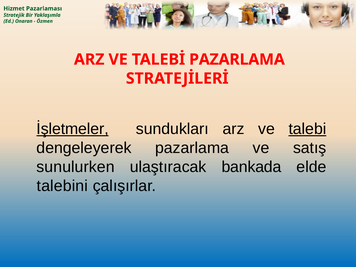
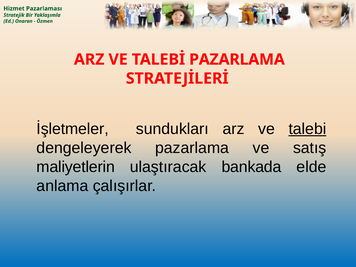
İşletmeler underline: present -> none (73, 129)
sunulurken: sunulurken -> maliyetlerin (76, 167)
talebini: talebini -> anlama (62, 186)
